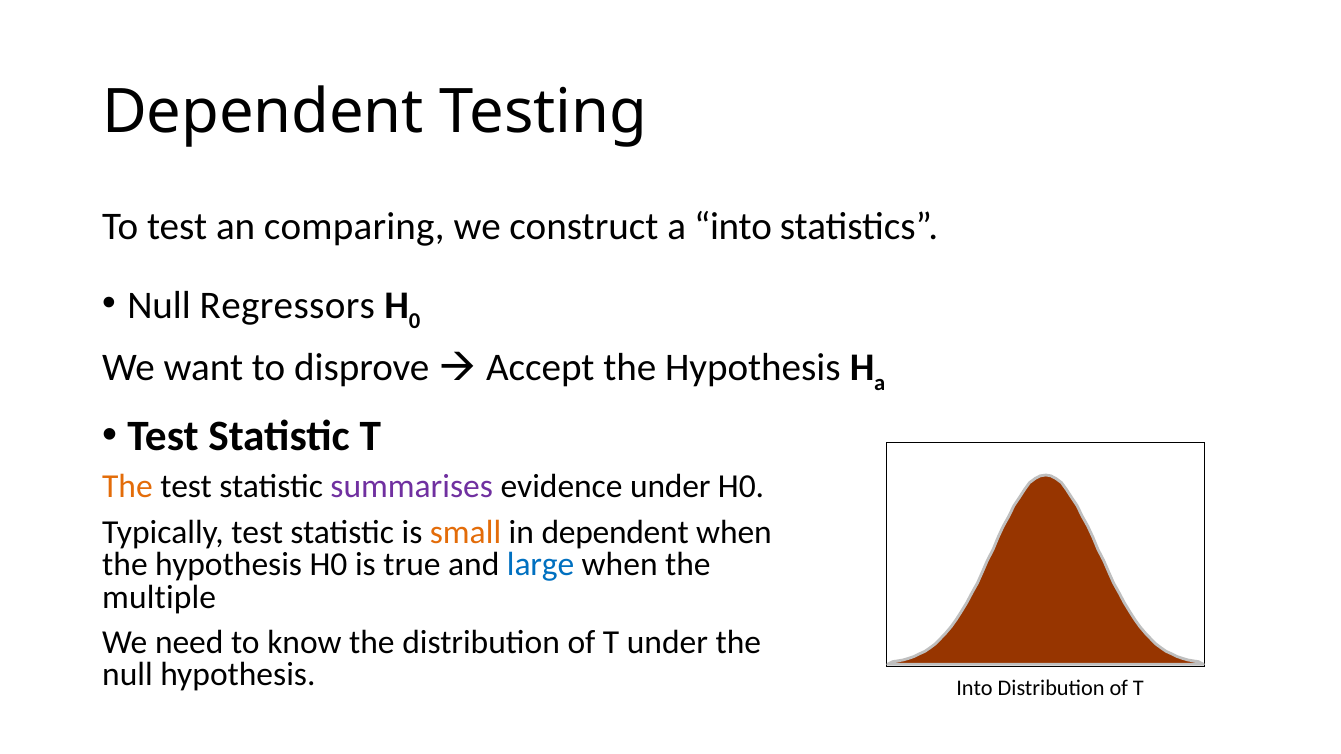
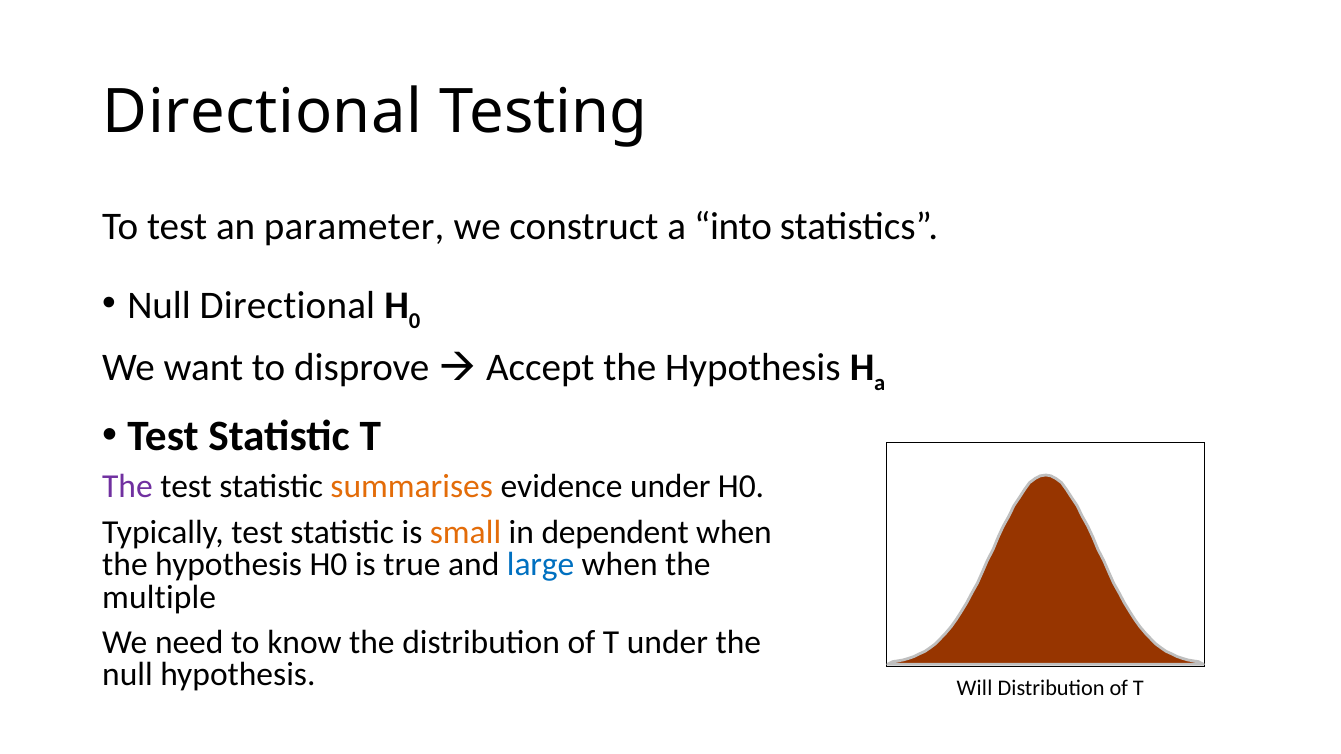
Dependent: Dependent -> Directional (263, 113)
comparing: comparing -> parameter (354, 227)
Null Regressors: Regressors -> Directional (287, 306)
The colour: orange -> purple (127, 487)
summarises colour: purple -> orange (412, 487)
hypothesis Into: Into -> Will (974, 689)
